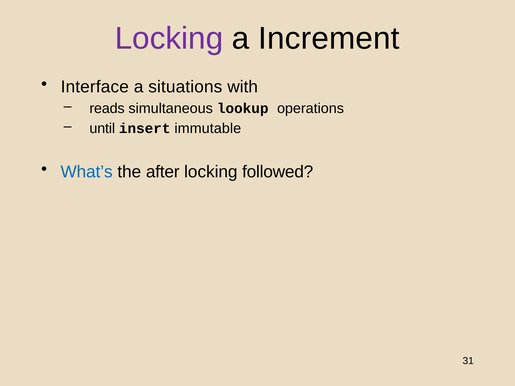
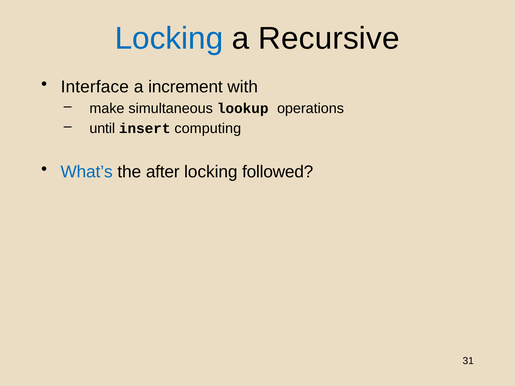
Locking colour: purple -> blue (169, 39)
Increment: Increment -> Recursive (329, 39)
situations: situations -> increment (185, 87)
reads: reads -> make (107, 109)
immutable: immutable -> computing (208, 129)
